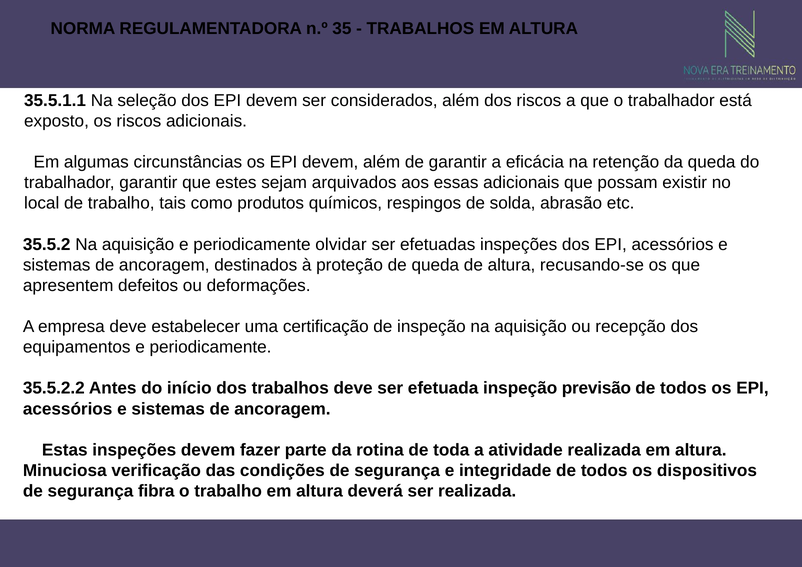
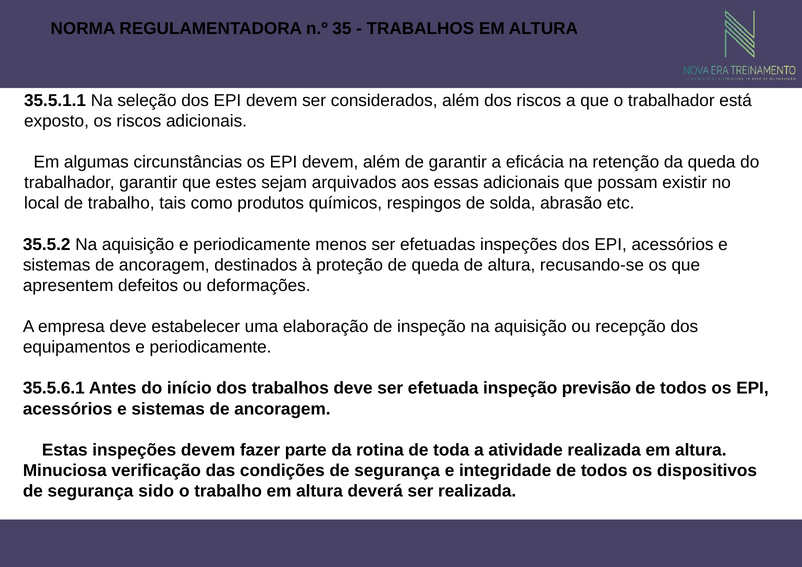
olvidar: olvidar -> menos (341, 245)
certificação: certificação -> elaboração (326, 327)
35.5.2.2: 35.5.2.2 -> 35.5.6.1 (54, 389)
fibra: fibra -> sido (156, 492)
